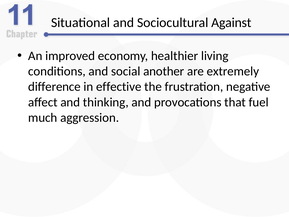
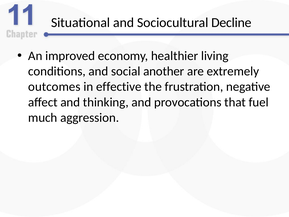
Against: Against -> Decline (231, 23)
difference: difference -> outcomes (54, 87)
